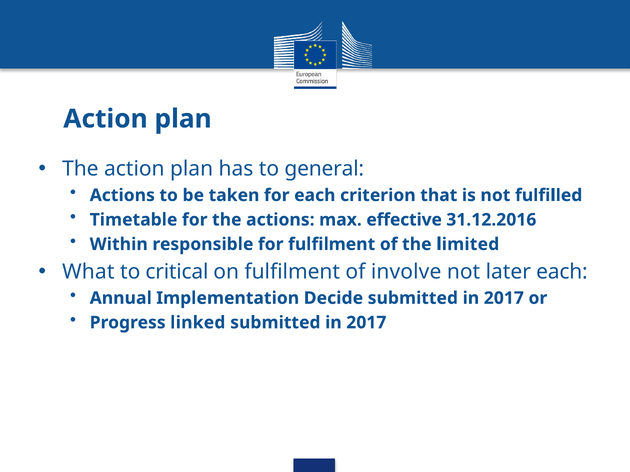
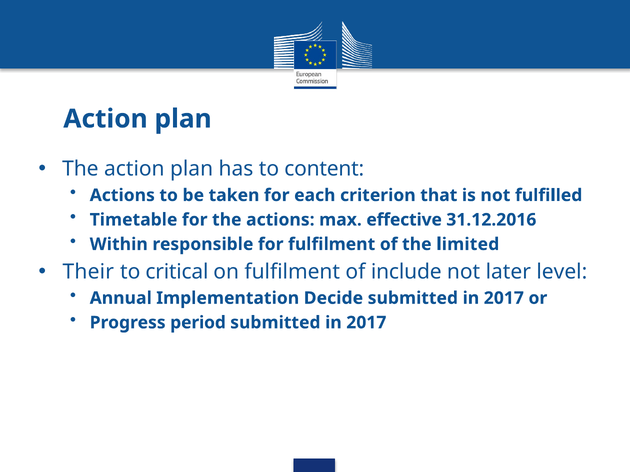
general: general -> content (324, 169)
What: What -> Their (88, 272)
involve: involve -> include (406, 272)
later each: each -> level (562, 272)
linked: linked -> period (198, 323)
